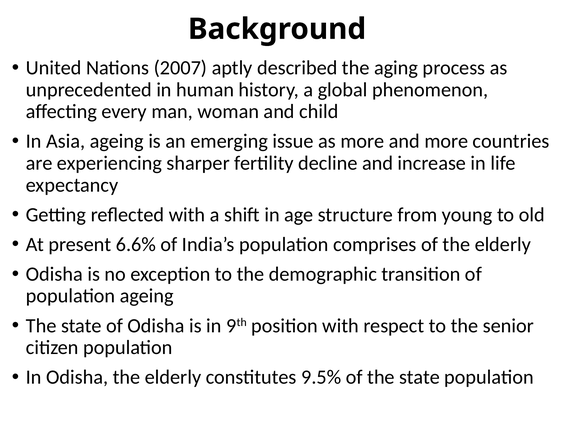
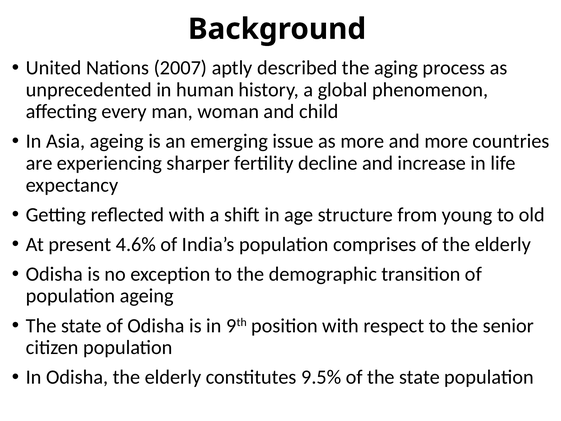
6.6%: 6.6% -> 4.6% (136, 244)
